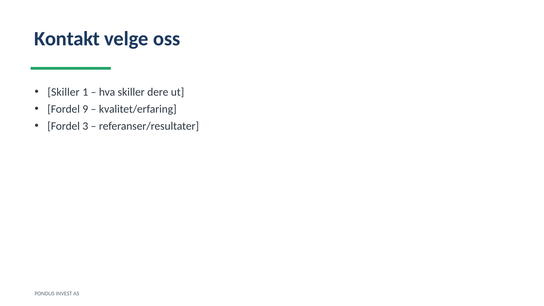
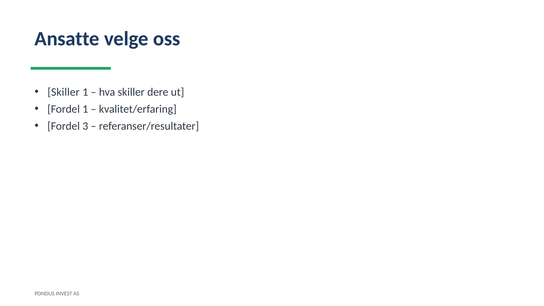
Kontakt: Kontakt -> Ansatte (67, 39)
Fordel 9: 9 -> 1 (85, 109)
